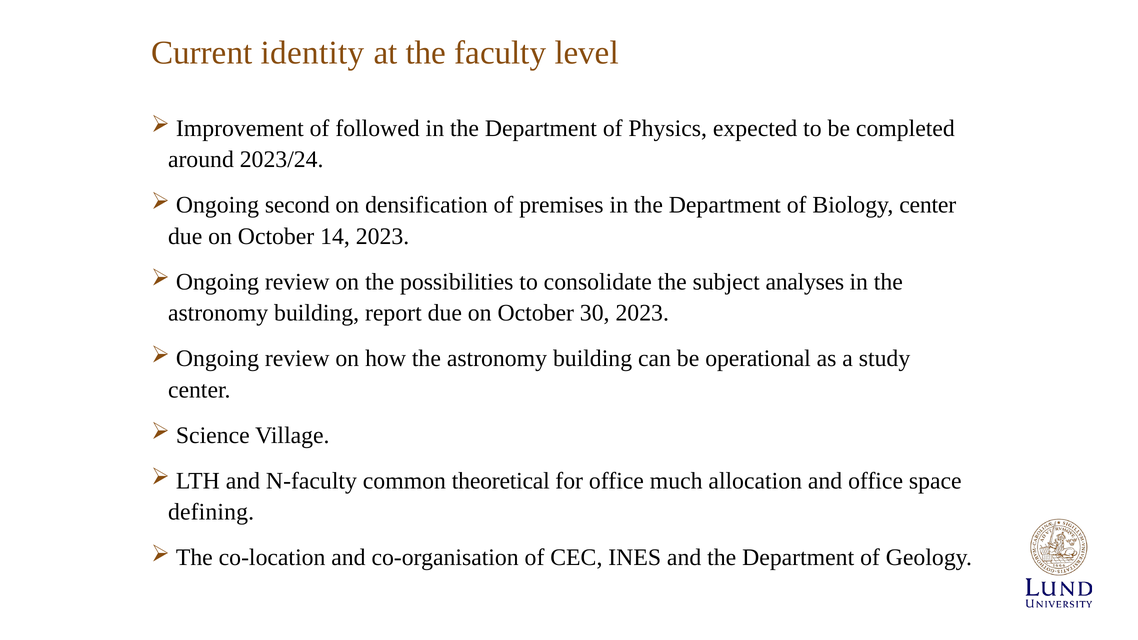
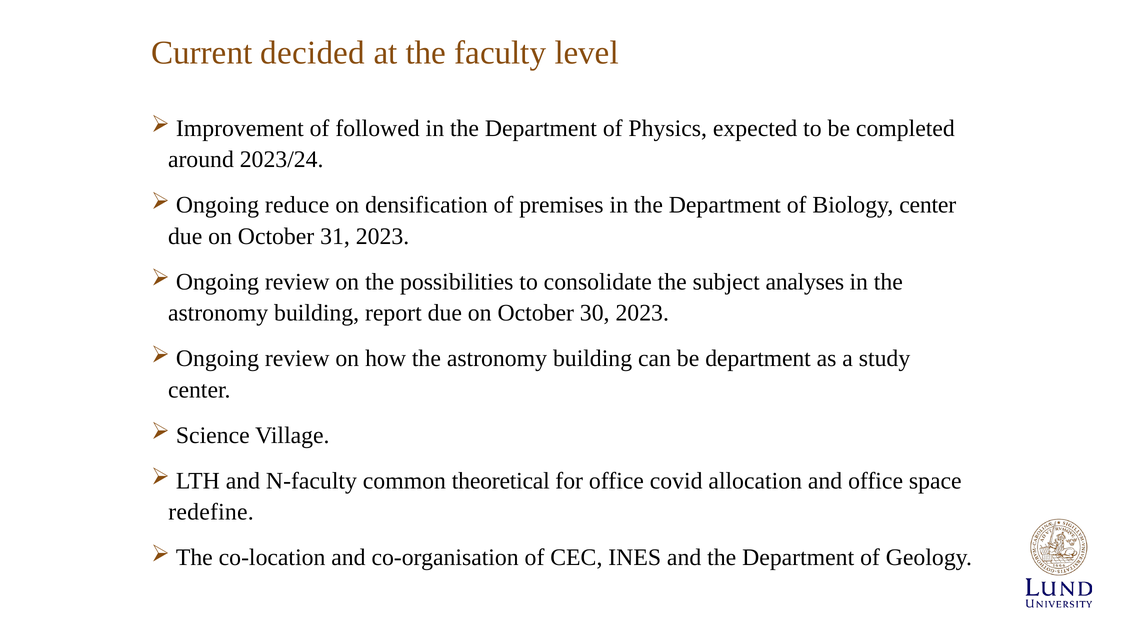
identity: identity -> decided (313, 53)
second: second -> reduce (297, 205)
14: 14 -> 31 (335, 236)
be operational: operational -> department (758, 359)
much: much -> covid (676, 481)
defining: defining -> redefine (211, 512)
